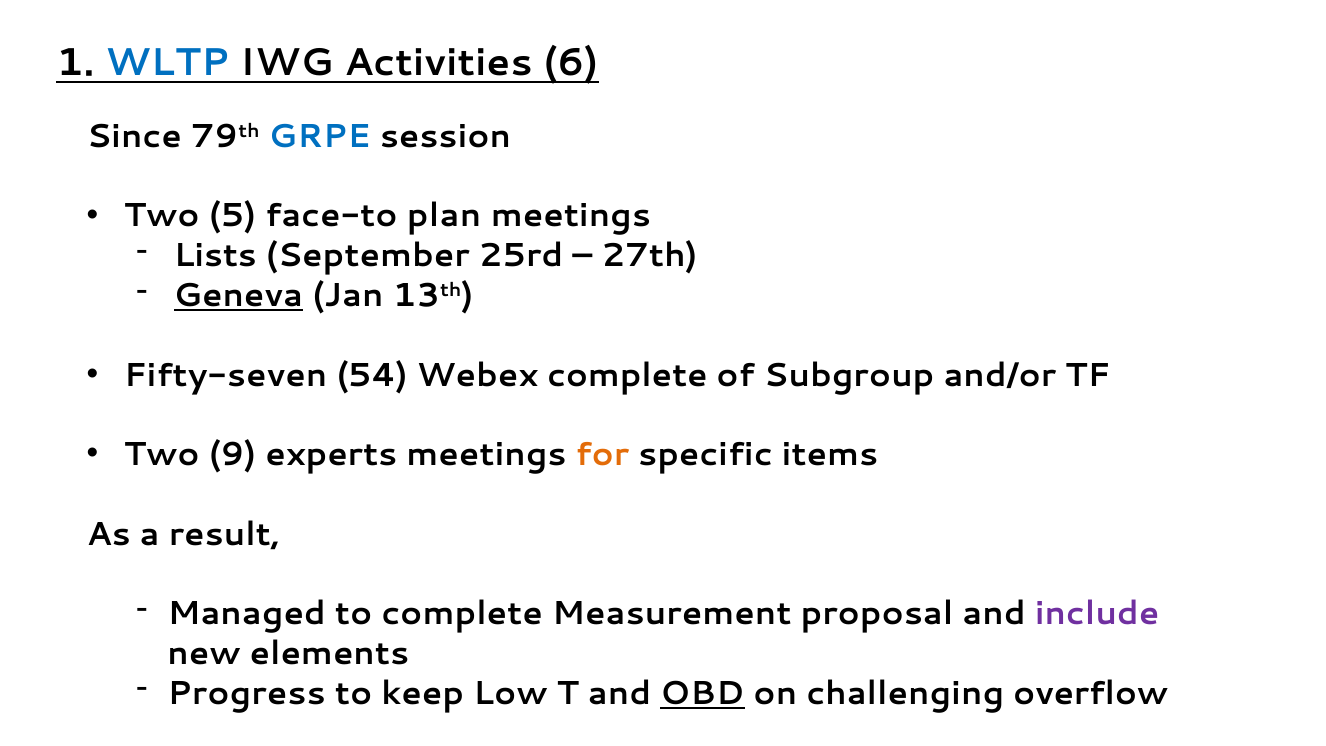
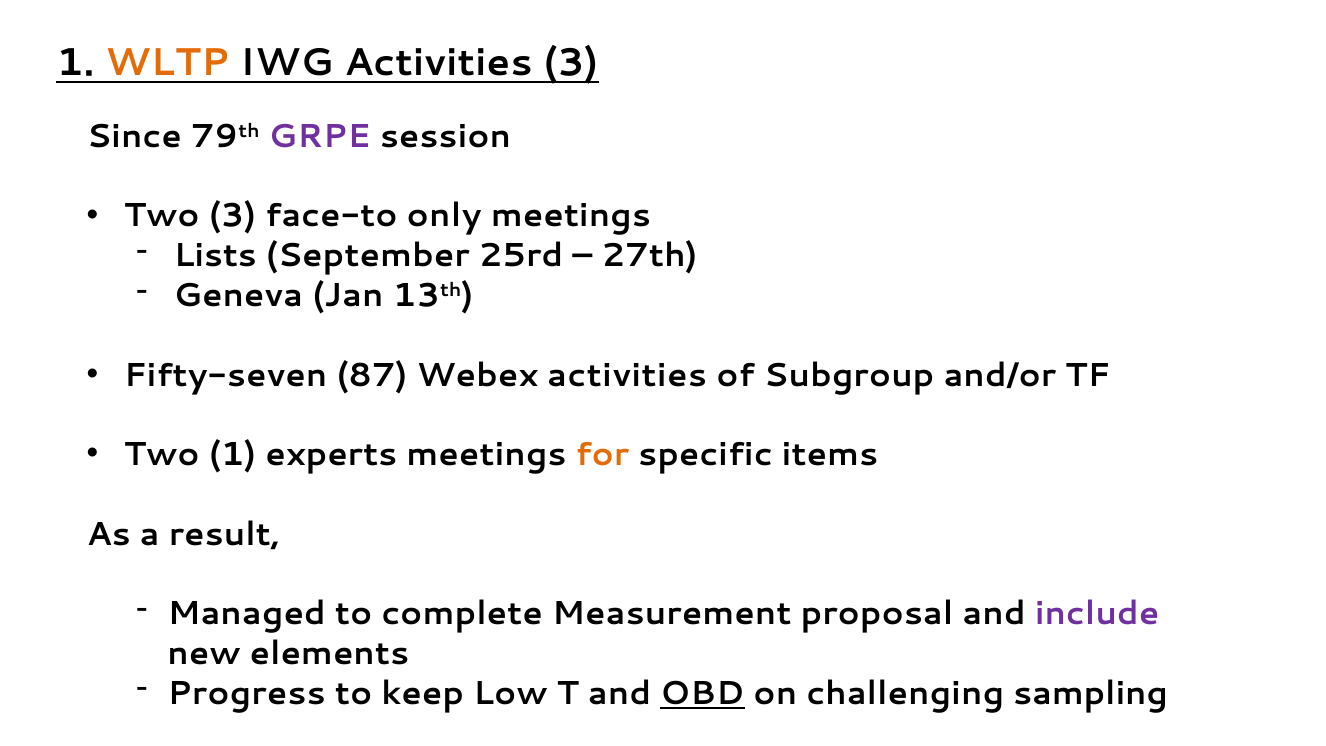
WLTP colour: blue -> orange (167, 63)
Activities 6: 6 -> 3 (571, 63)
GRPE colour: blue -> purple (320, 136)
Two 5: 5 -> 3 (232, 216)
plan: plan -> only (444, 216)
Geneva underline: present -> none (238, 295)
54: 54 -> 87 (372, 375)
Webex complete: complete -> activities (627, 375)
Two 9: 9 -> 1 (232, 455)
overflow: overflow -> sampling (1091, 693)
